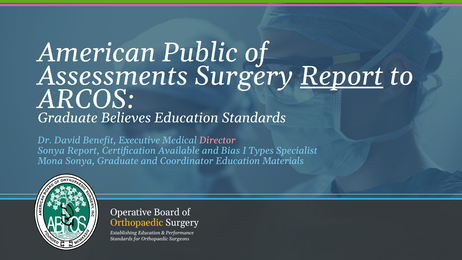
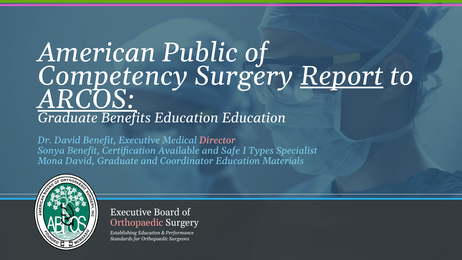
Assessments: Assessments -> Competency (113, 76)
ARCOS underline: none -> present (87, 99)
Believes: Believes -> Benefits (126, 118)
Education Standards: Standards -> Education (254, 118)
Sonya Report: Report -> Benefit (83, 151)
Bias: Bias -> Safe (230, 151)
Mona Sonya: Sonya -> David (80, 161)
Operative: Operative -> Executive (131, 212)
Orthopaedic colour: yellow -> pink (137, 222)
